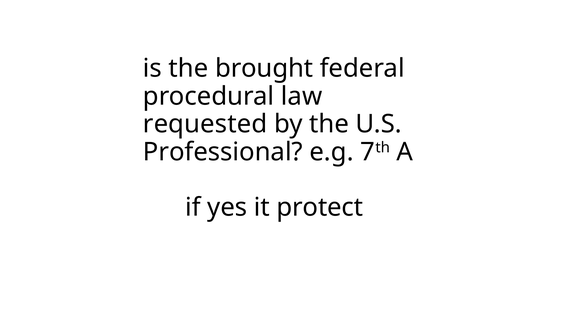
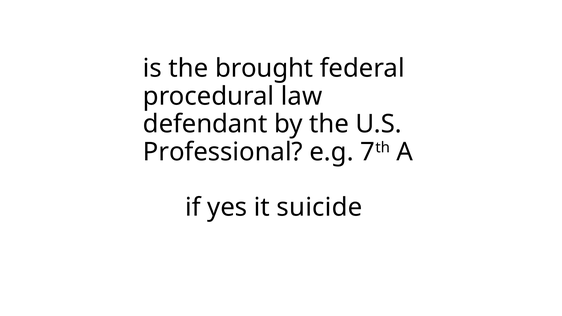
requested: requested -> defendant (205, 124)
protect: protect -> suicide (320, 208)
